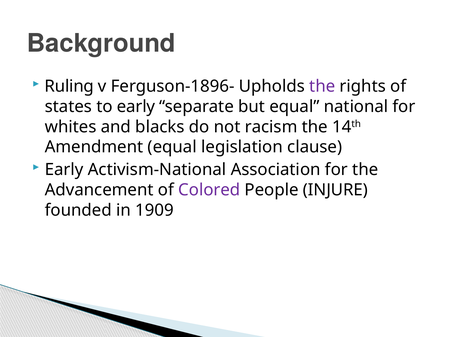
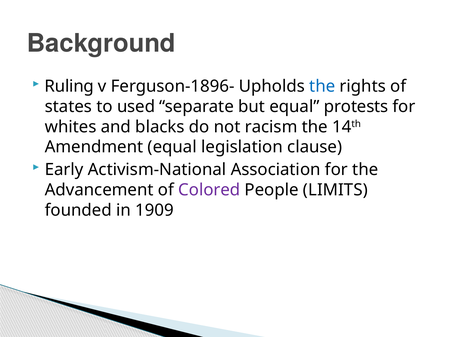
the colour: purple -> blue (322, 86)
to early: early -> used (136, 106)
national: national -> protests (356, 106)
INJURE: INJURE -> LIMITS (335, 190)
